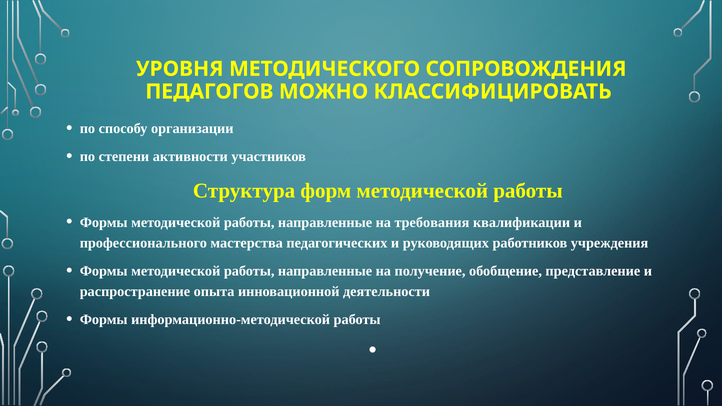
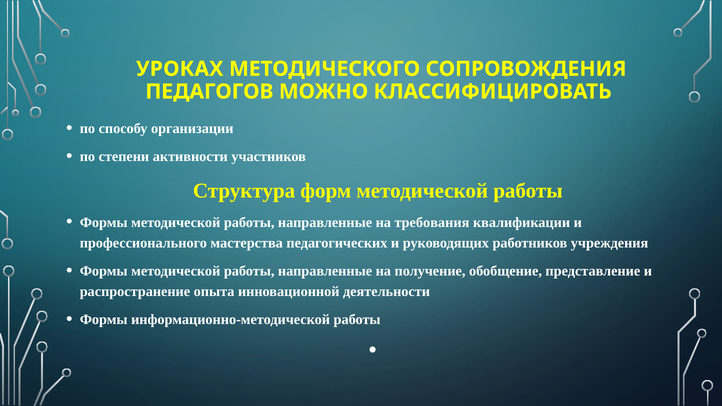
УРОВНЯ: УРОВНЯ -> УРОКАХ (180, 69)
